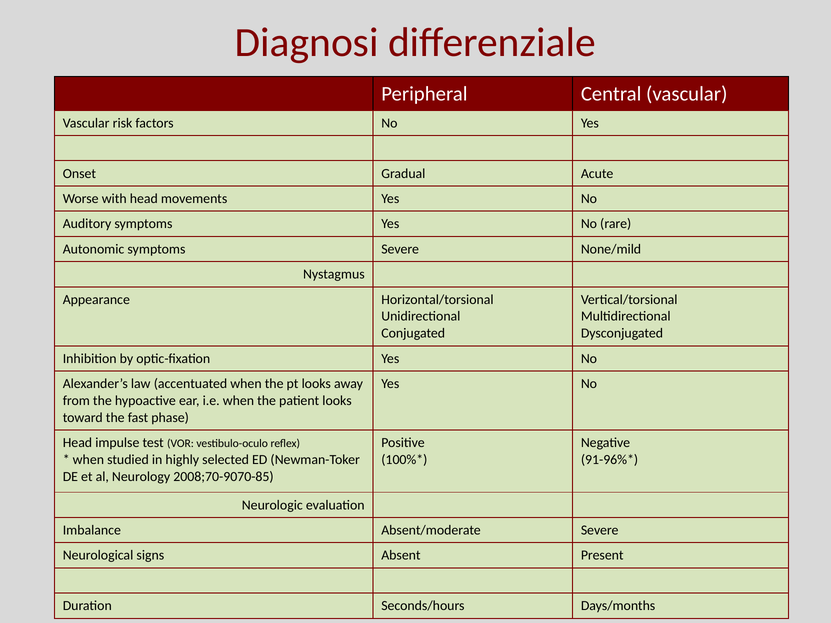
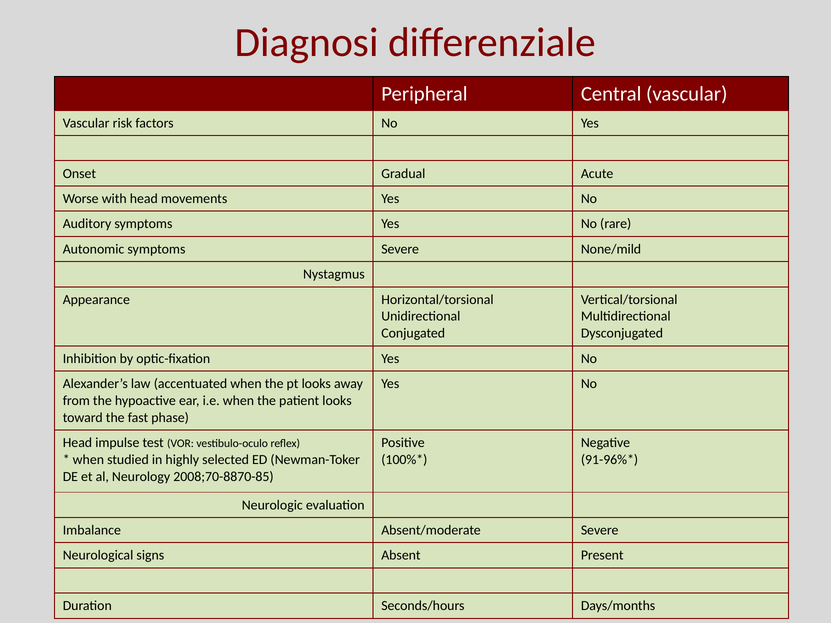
2008;70-9070-85: 2008;70-9070-85 -> 2008;70-8870-85 (224, 477)
